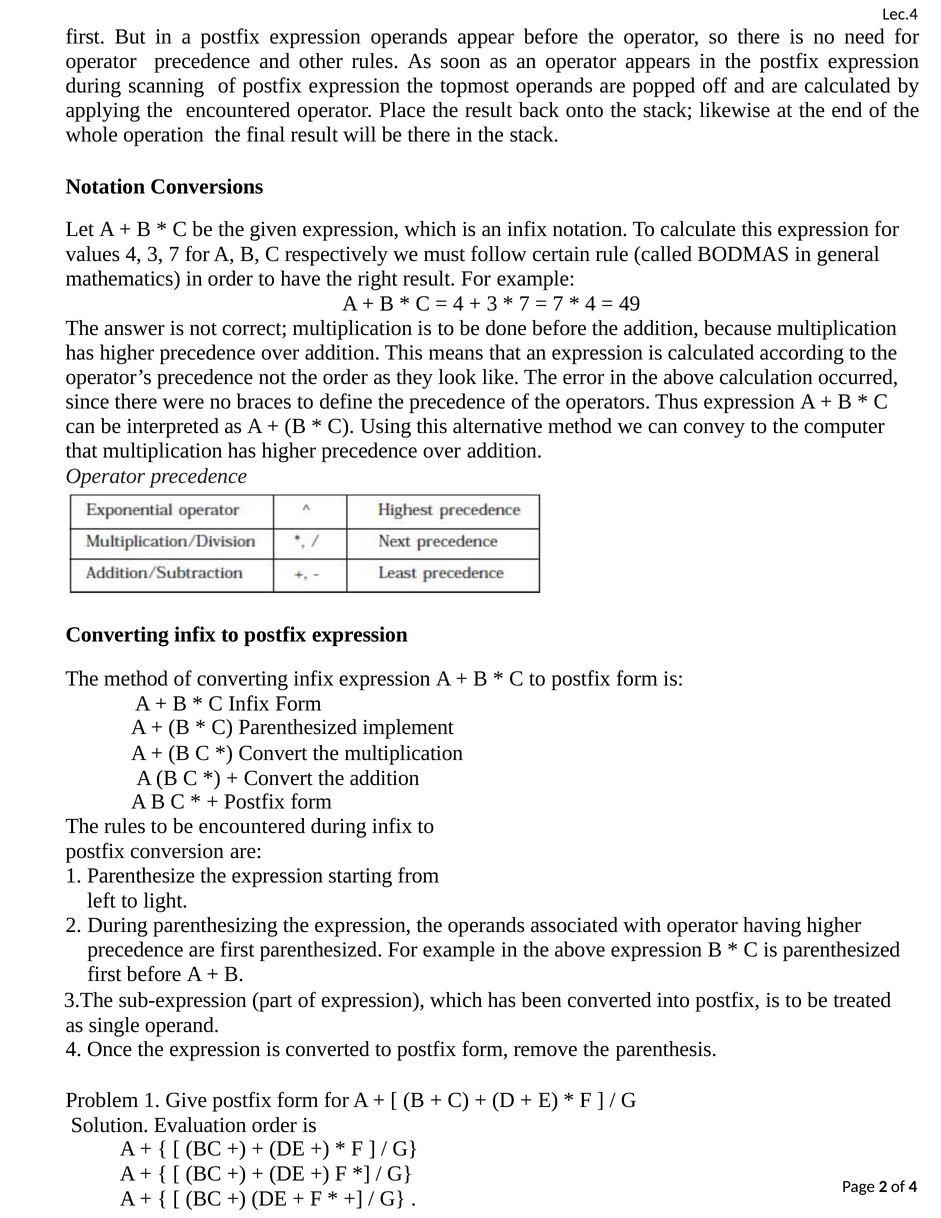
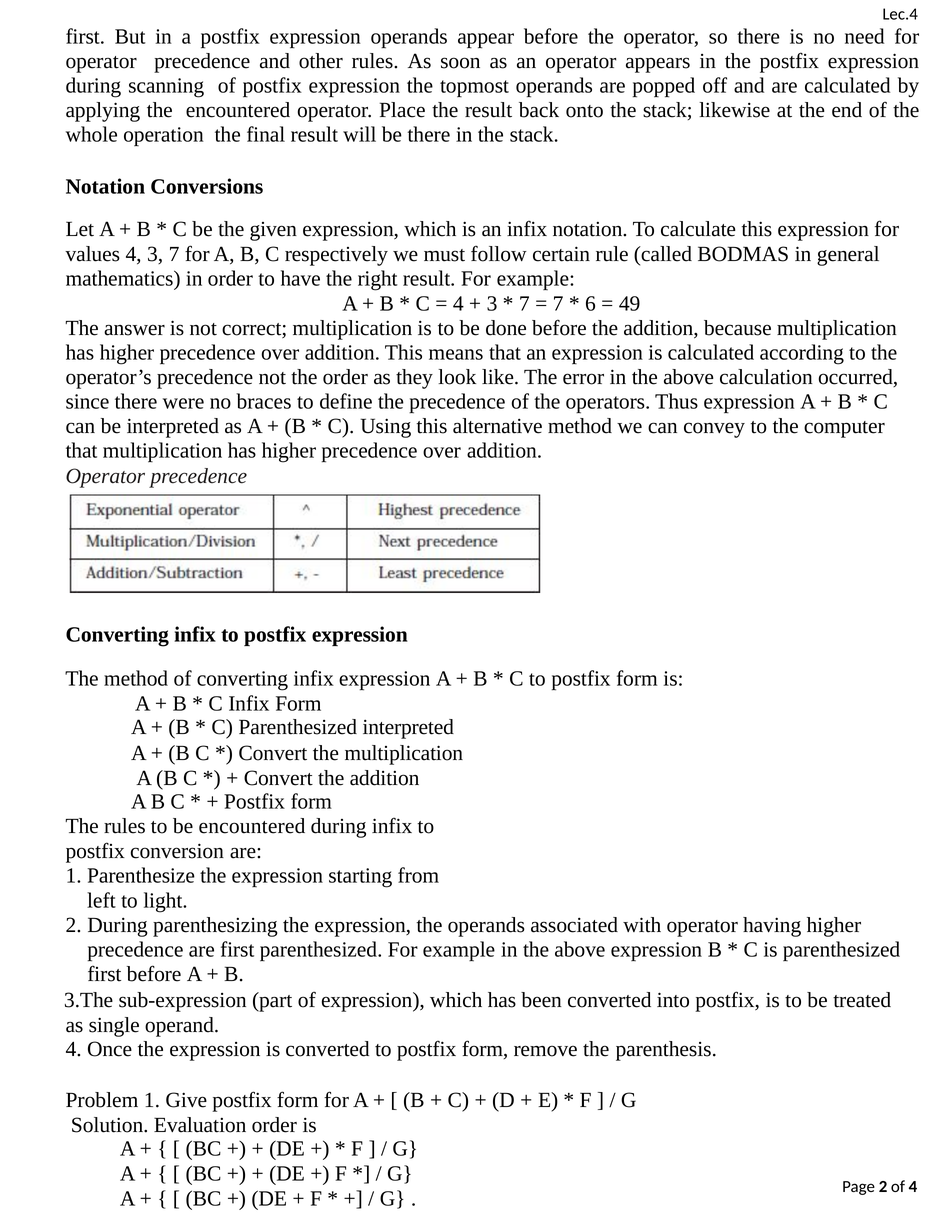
4: 4 -> 6 (590, 304)
Parenthesized implement: implement -> interpreted (408, 727)
